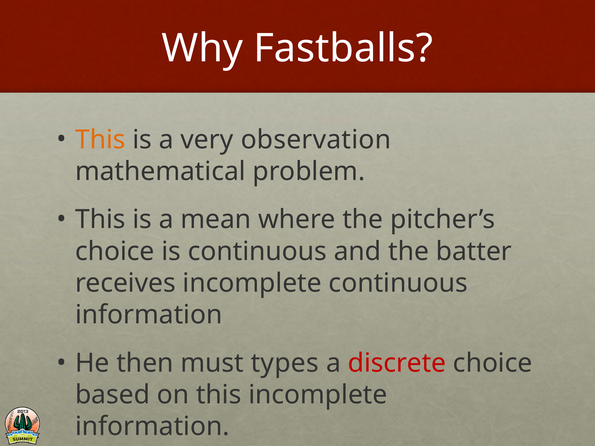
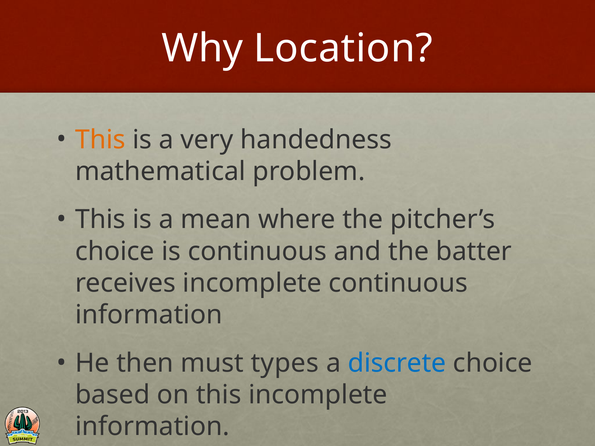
Fastballs: Fastballs -> Location (343, 49)
observation: observation -> handedness (316, 140)
discrete colour: red -> blue (397, 363)
